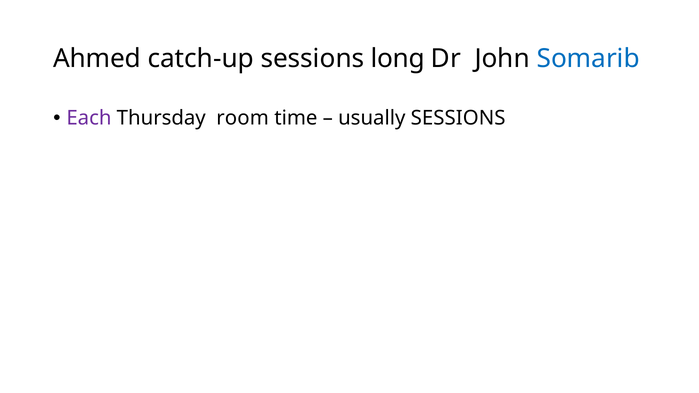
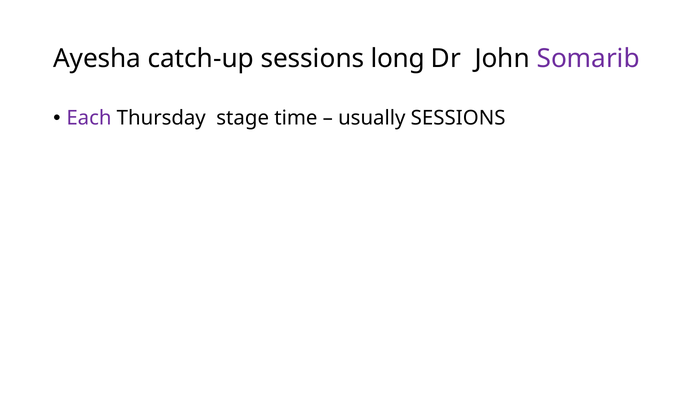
Ahmed: Ahmed -> Ayesha (97, 59)
Somarib colour: blue -> purple (588, 59)
room: room -> stage (243, 118)
